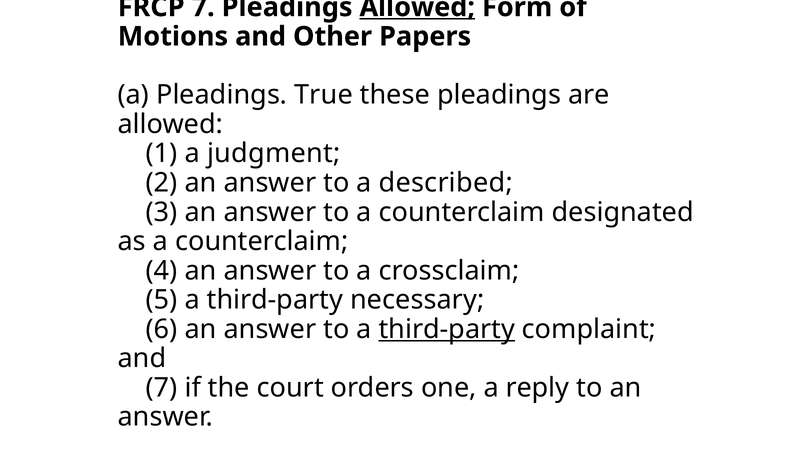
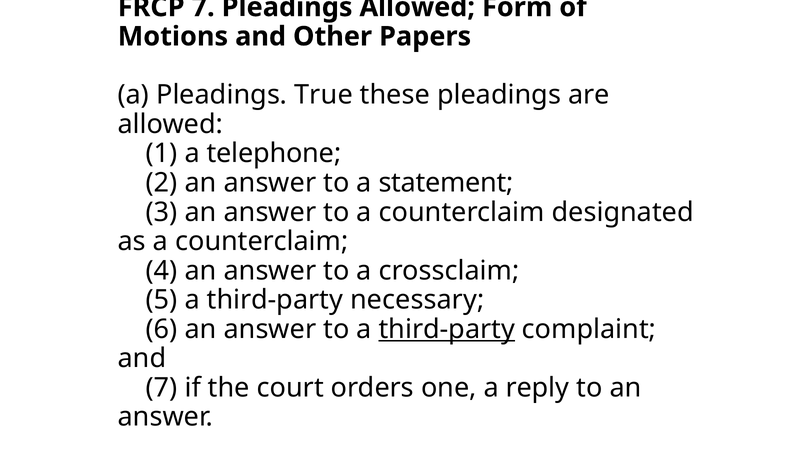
Allowed underline: present -> none (417, 7)
judgment: judgment -> telephone (274, 153)
described: described -> statement (446, 183)
